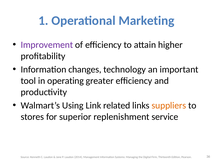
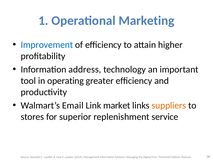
Improvement colour: purple -> blue (47, 45)
changes: changes -> address (85, 69)
Using: Using -> Email (73, 105)
related: related -> market (117, 105)
